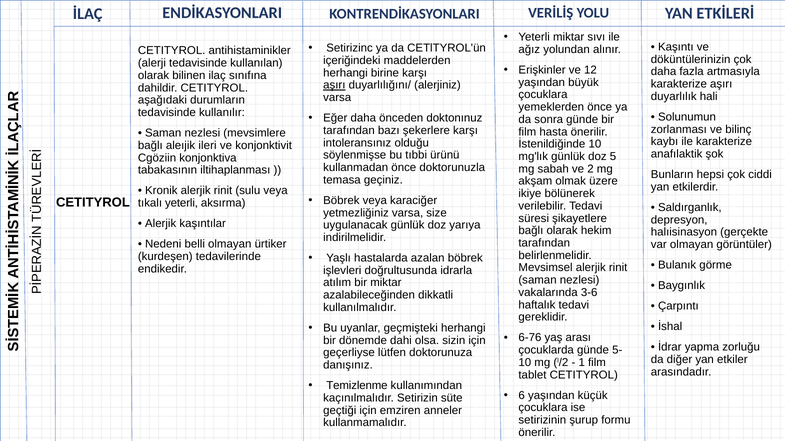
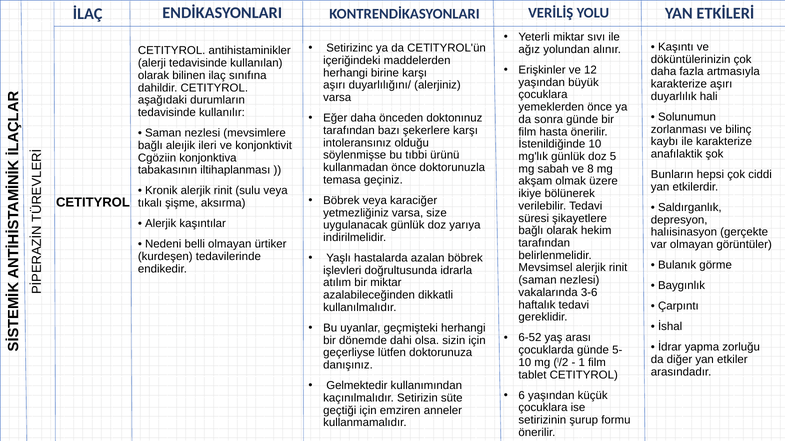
aşırı underline: present -> none (334, 85)
2: 2 -> 8 (590, 169)
tıkalı yeterli: yeterli -> şişme (182, 203)
6-76: 6-76 -> 6-52 (530, 338)
Temizlenme: Temizlenme -> Gelmektedir (357, 386)
